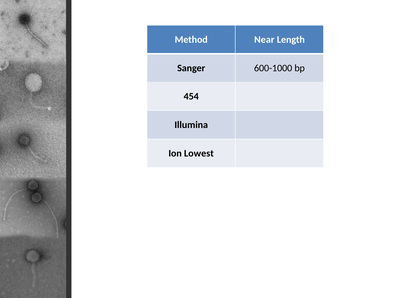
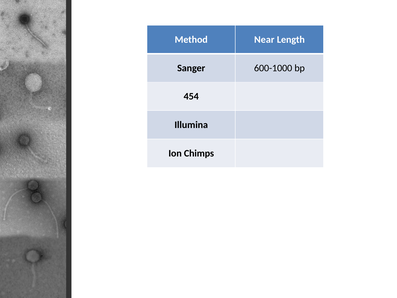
Lowest: Lowest -> Chimps (199, 153)
